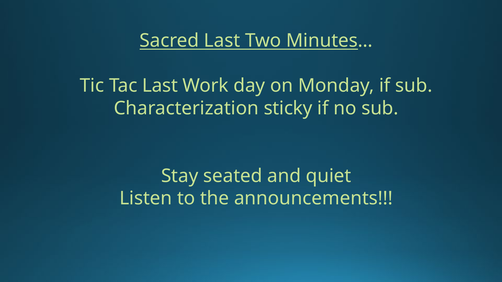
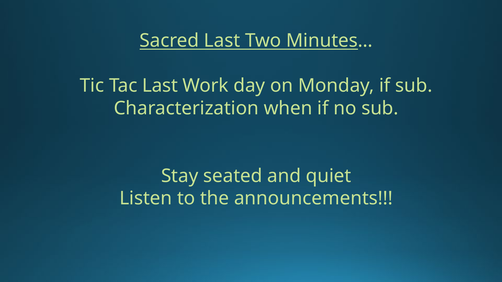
sticky: sticky -> when (288, 108)
